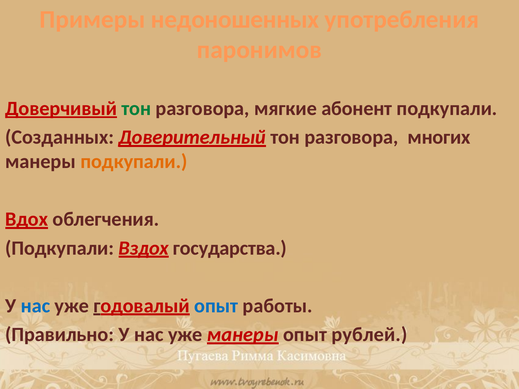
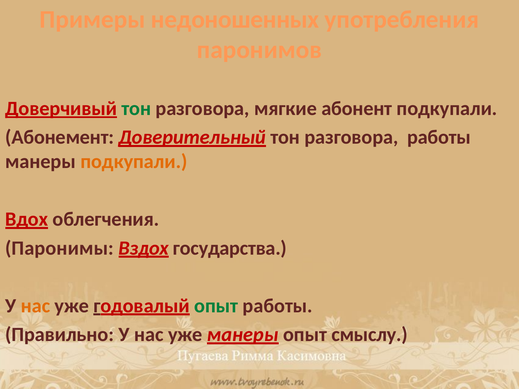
Созданных: Созданных -> Абонемент (60, 137)
разговора многих: многих -> работы (439, 137)
Подкупали: Подкупали -> Паронимы (60, 248)
нас colour: blue -> orange (35, 306)
опыт colour: blue -> green (216, 306)
рублей: рублей -> смыслу (370, 335)
